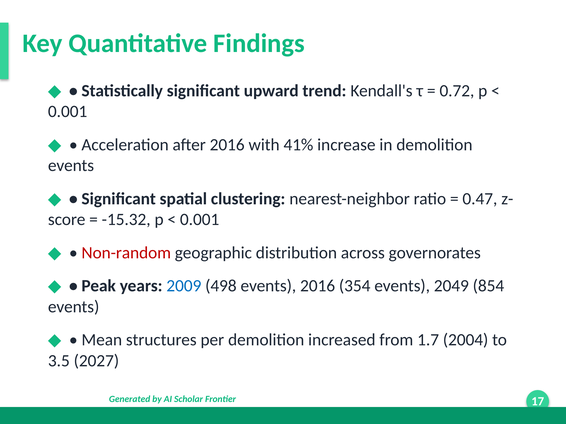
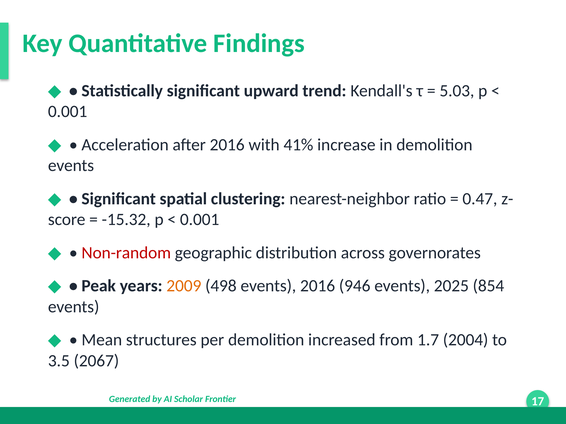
0.72: 0.72 -> 5.03 (457, 91)
2009 colour: blue -> orange (184, 286)
354: 354 -> 946 (355, 286)
2049: 2049 -> 2025 (451, 286)
2027: 2027 -> 2067 (96, 361)
